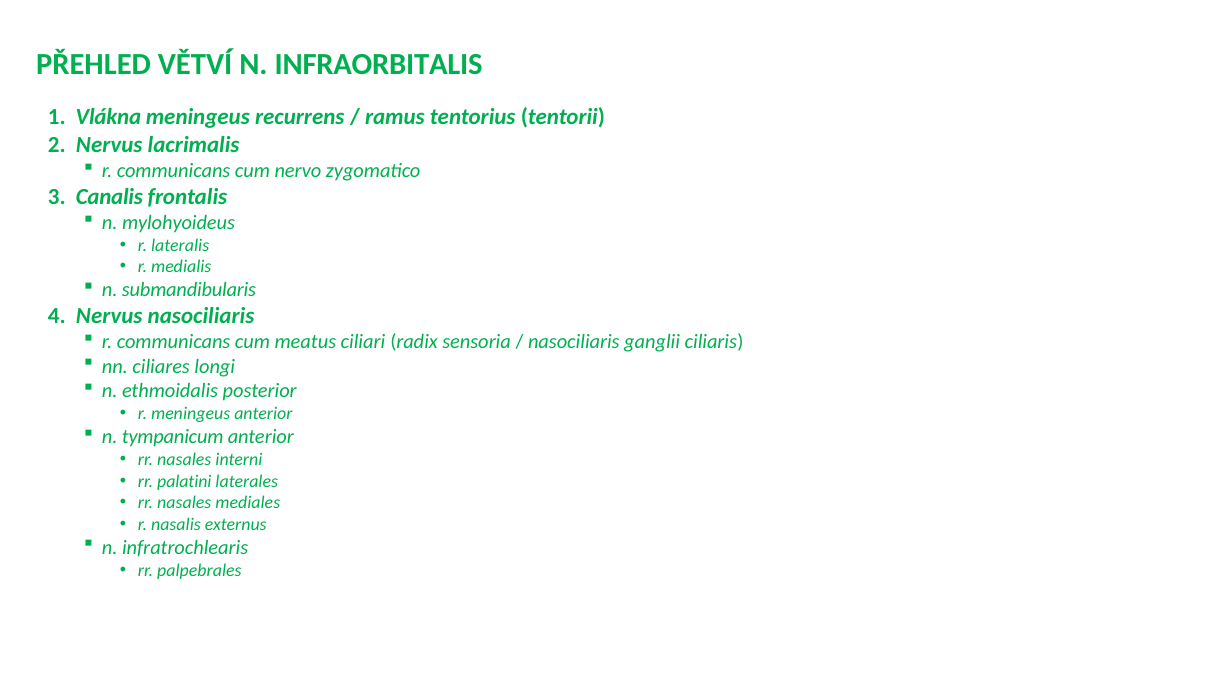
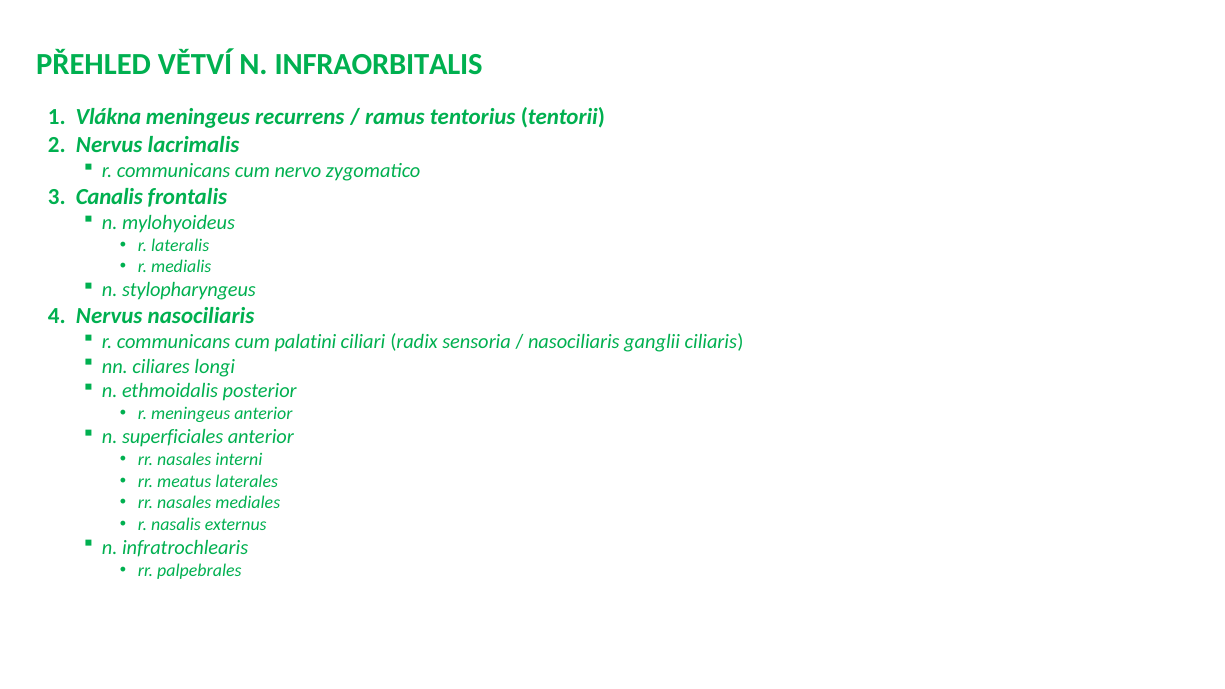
submandibularis: submandibularis -> stylopharyngeus (189, 290)
meatus: meatus -> palatini (305, 342)
tympanicum: tympanicum -> superficiales (173, 437)
palatini: palatini -> meatus (184, 481)
